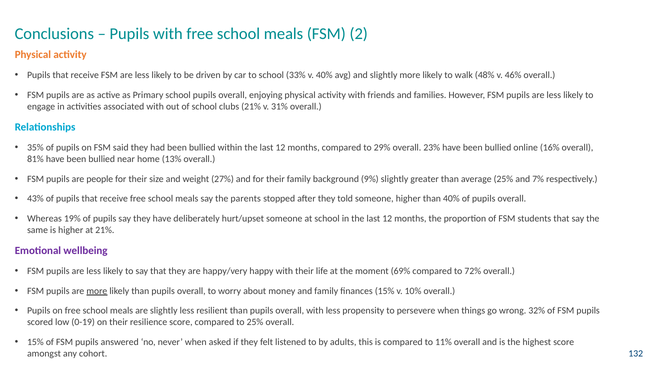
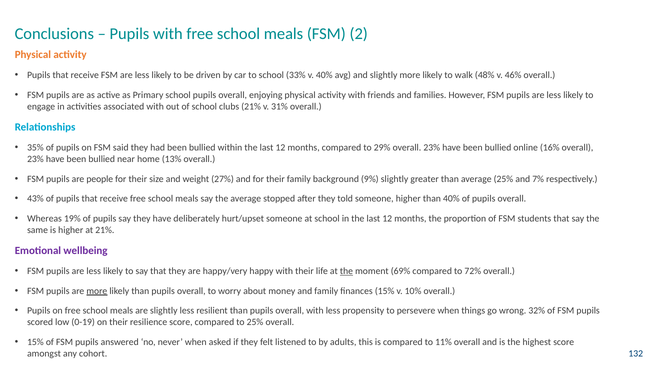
81%: 81% -> 23% (35, 159)
the parents: parents -> average (246, 199)
the underline: none -> present (346, 271)
